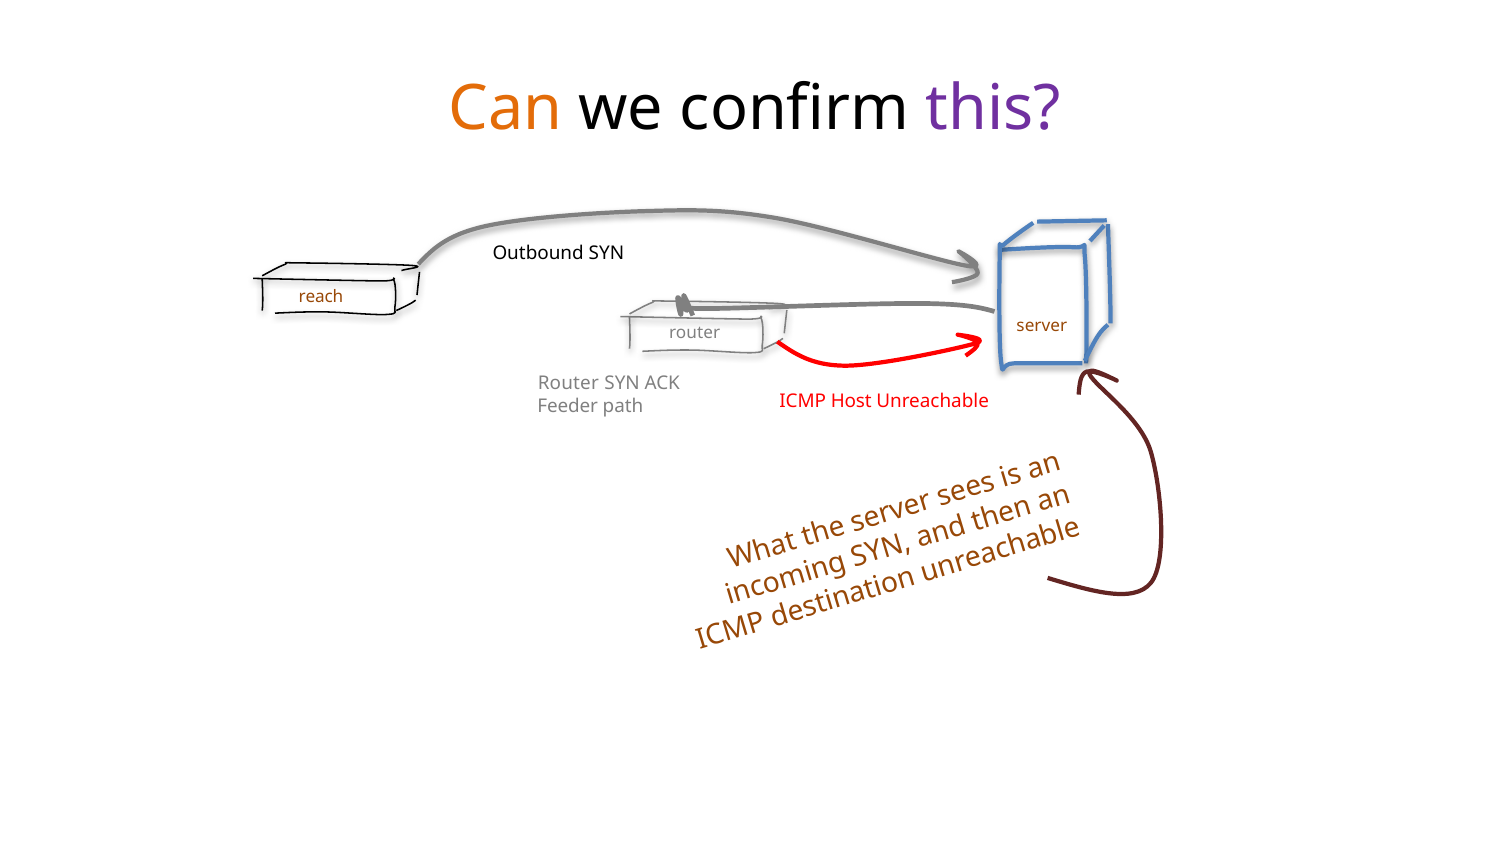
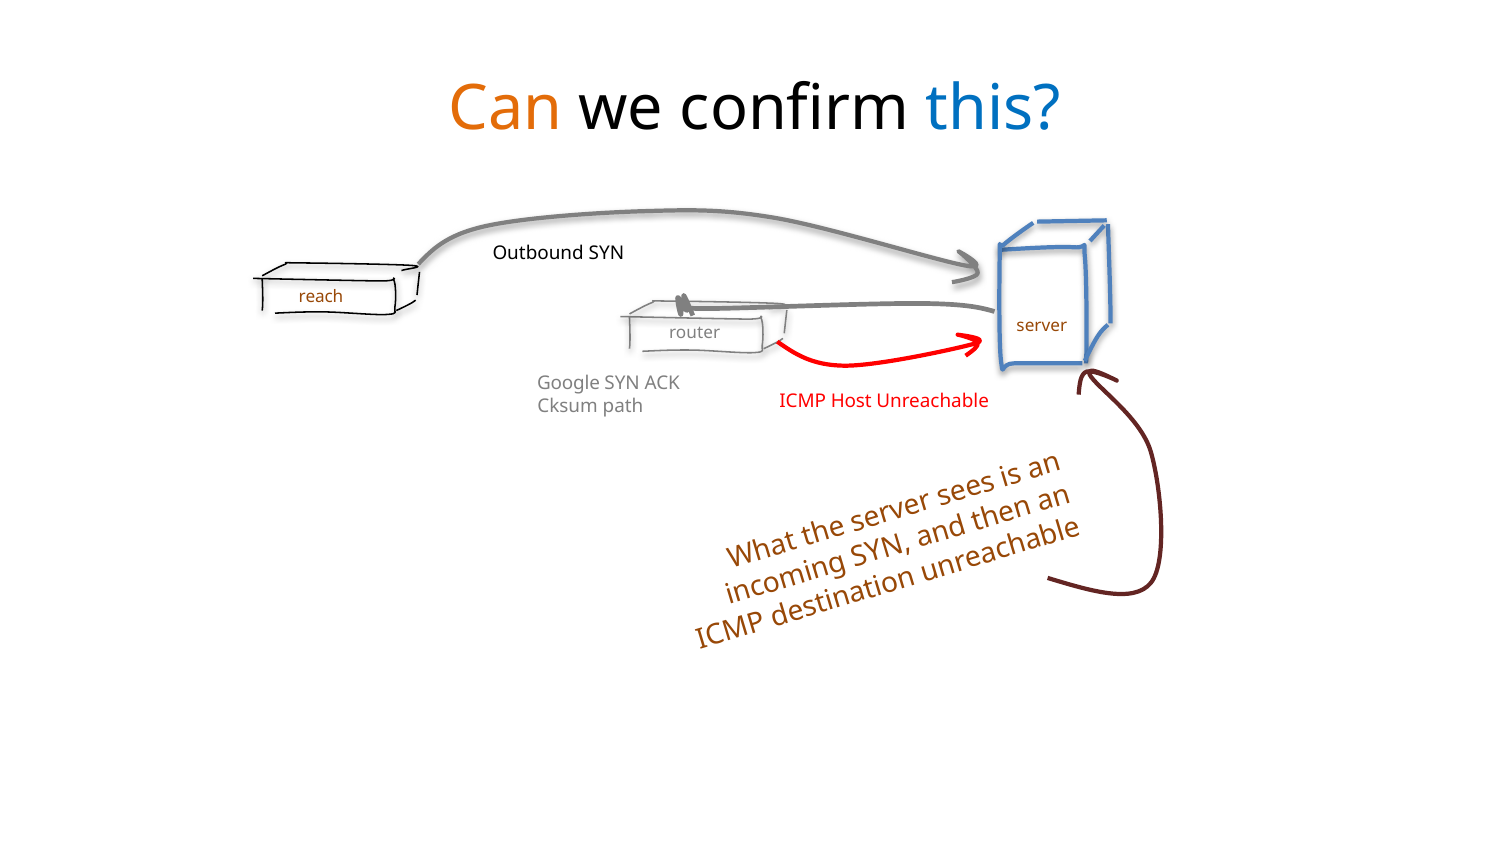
this colour: purple -> blue (993, 109)
Router: Router -> Google (569, 384)
Feeder: Feeder -> Cksum (568, 406)
